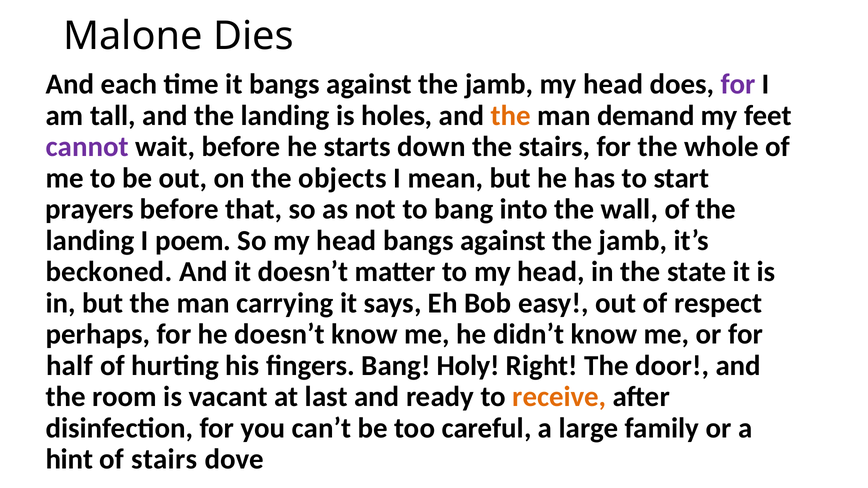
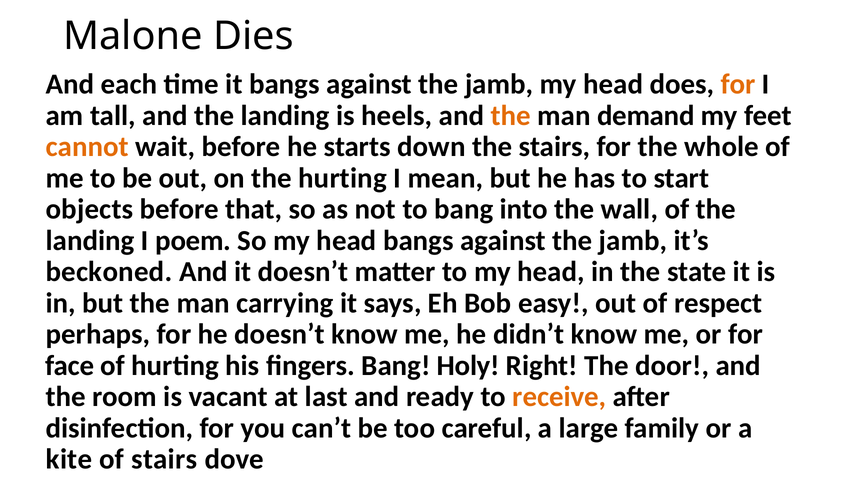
for colour: purple -> orange (738, 84)
holes: holes -> heels (397, 116)
cannot colour: purple -> orange (87, 147)
the objects: objects -> hurting (343, 178)
prayers: prayers -> objects (89, 210)
half: half -> face (70, 366)
hint: hint -> kite (69, 460)
